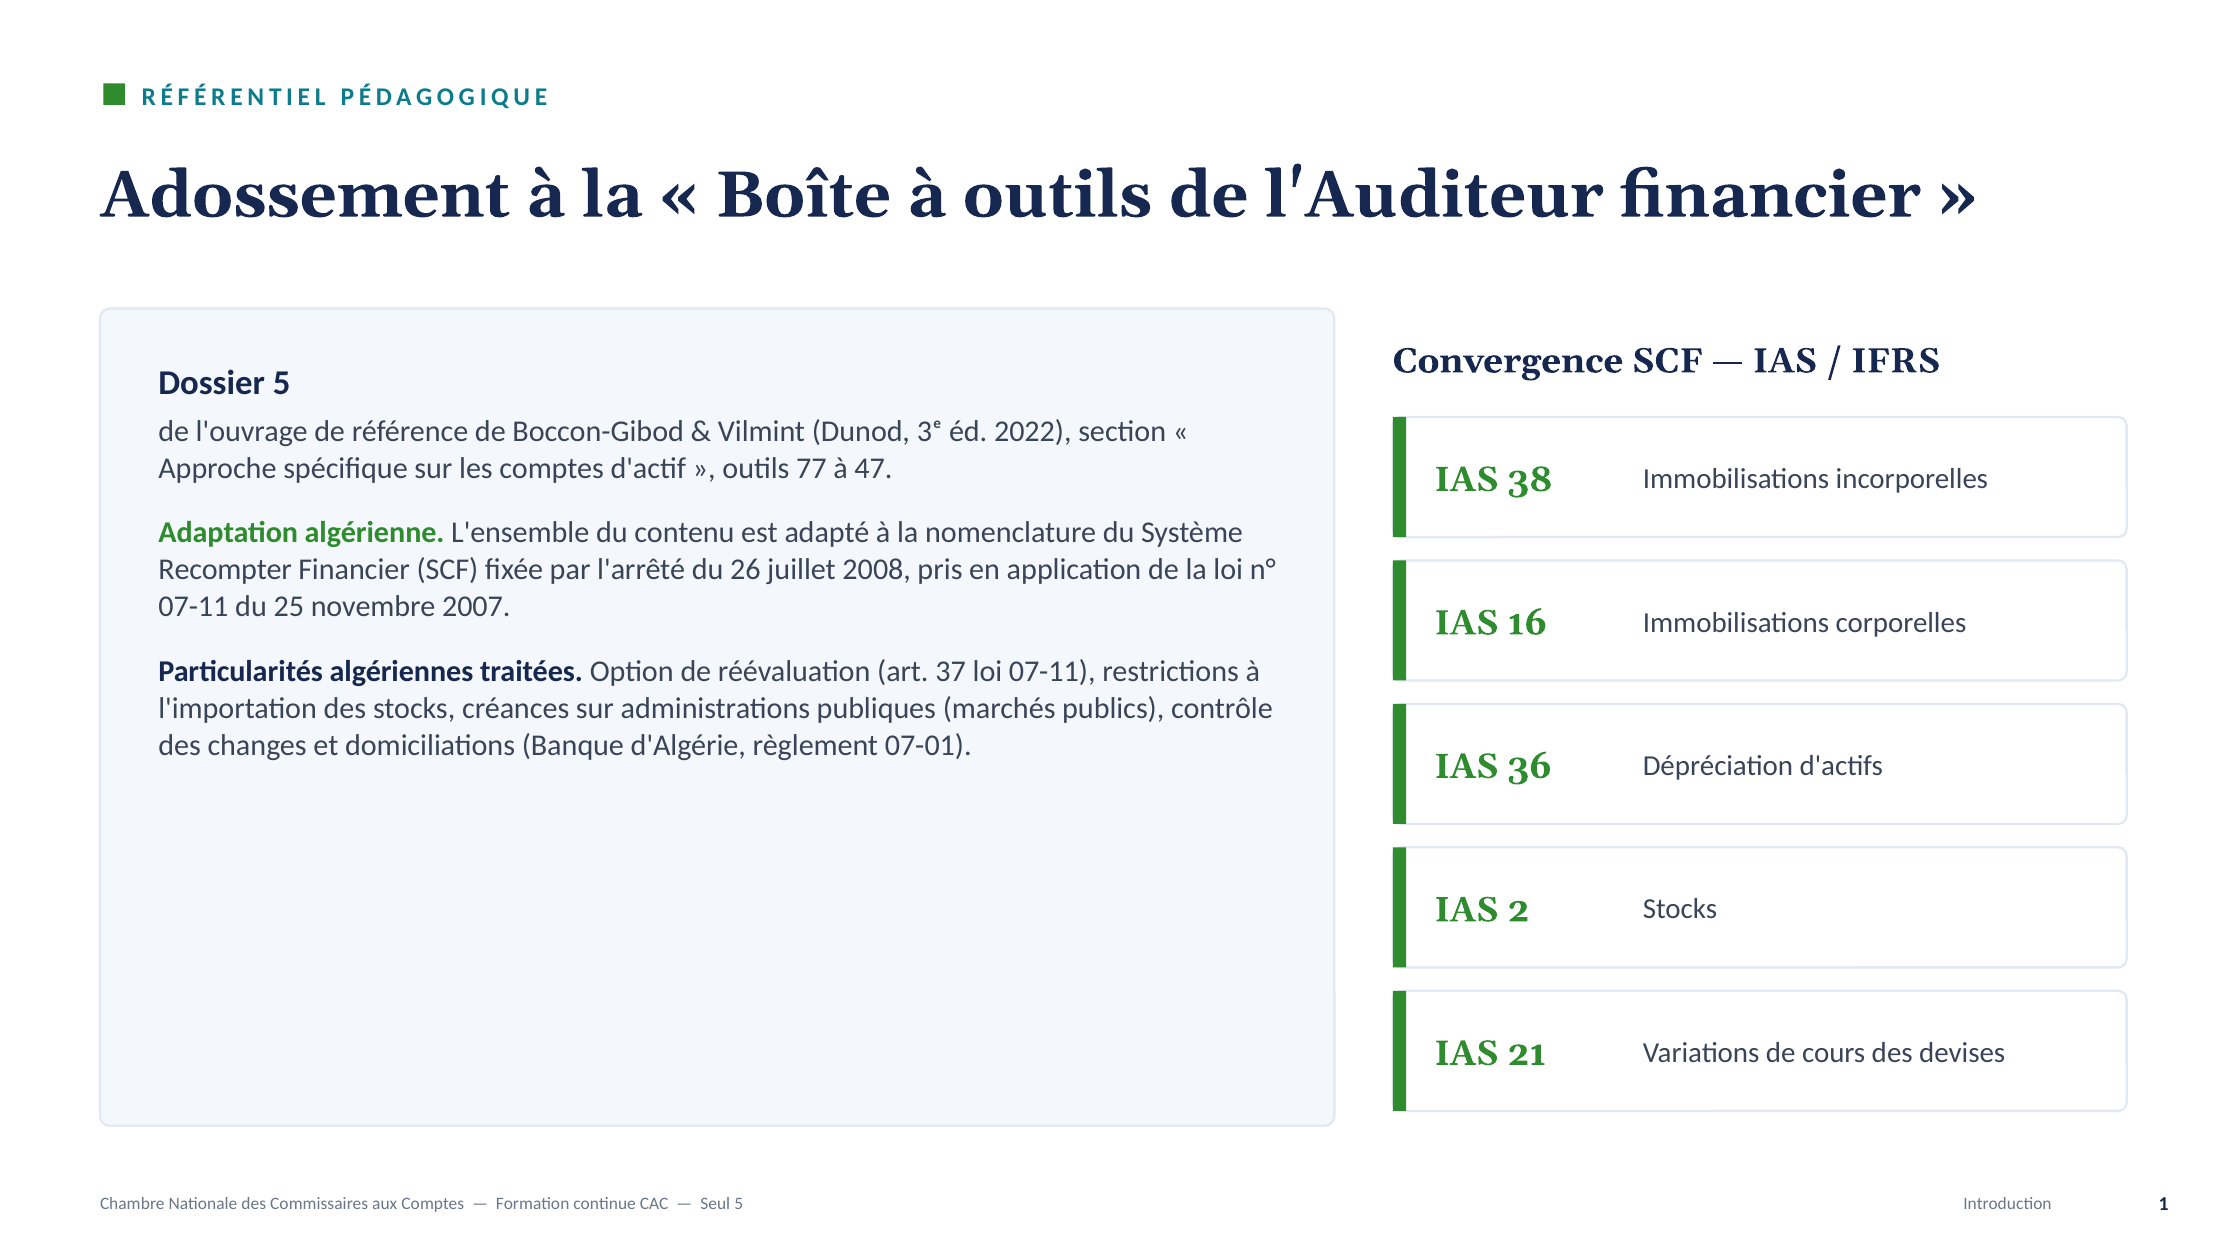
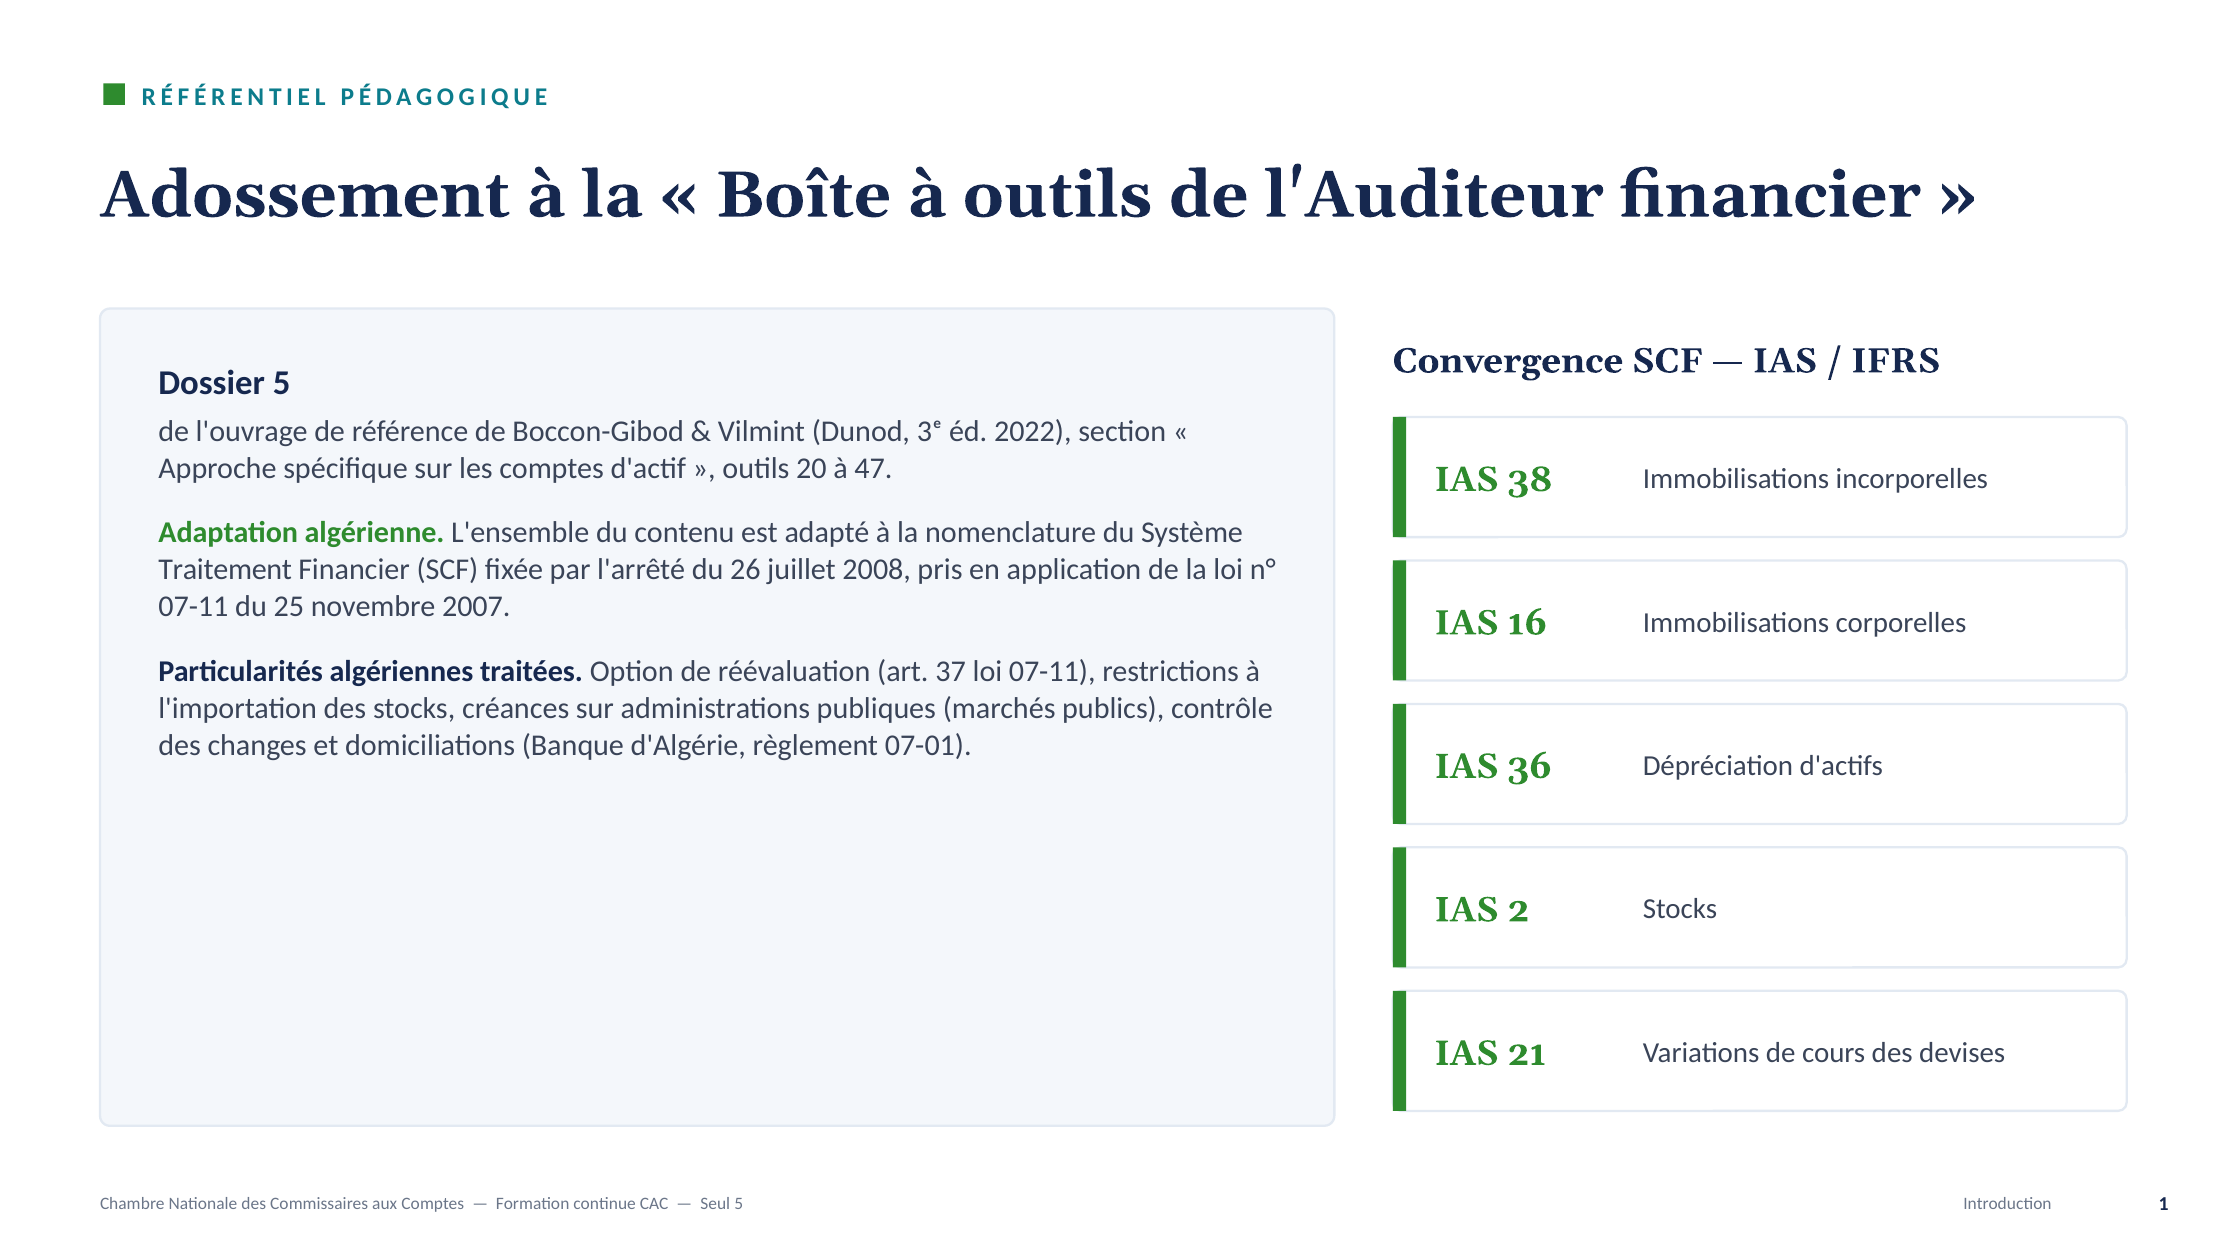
77: 77 -> 20 (811, 468)
Recompter: Recompter -> Traitement (225, 570)
